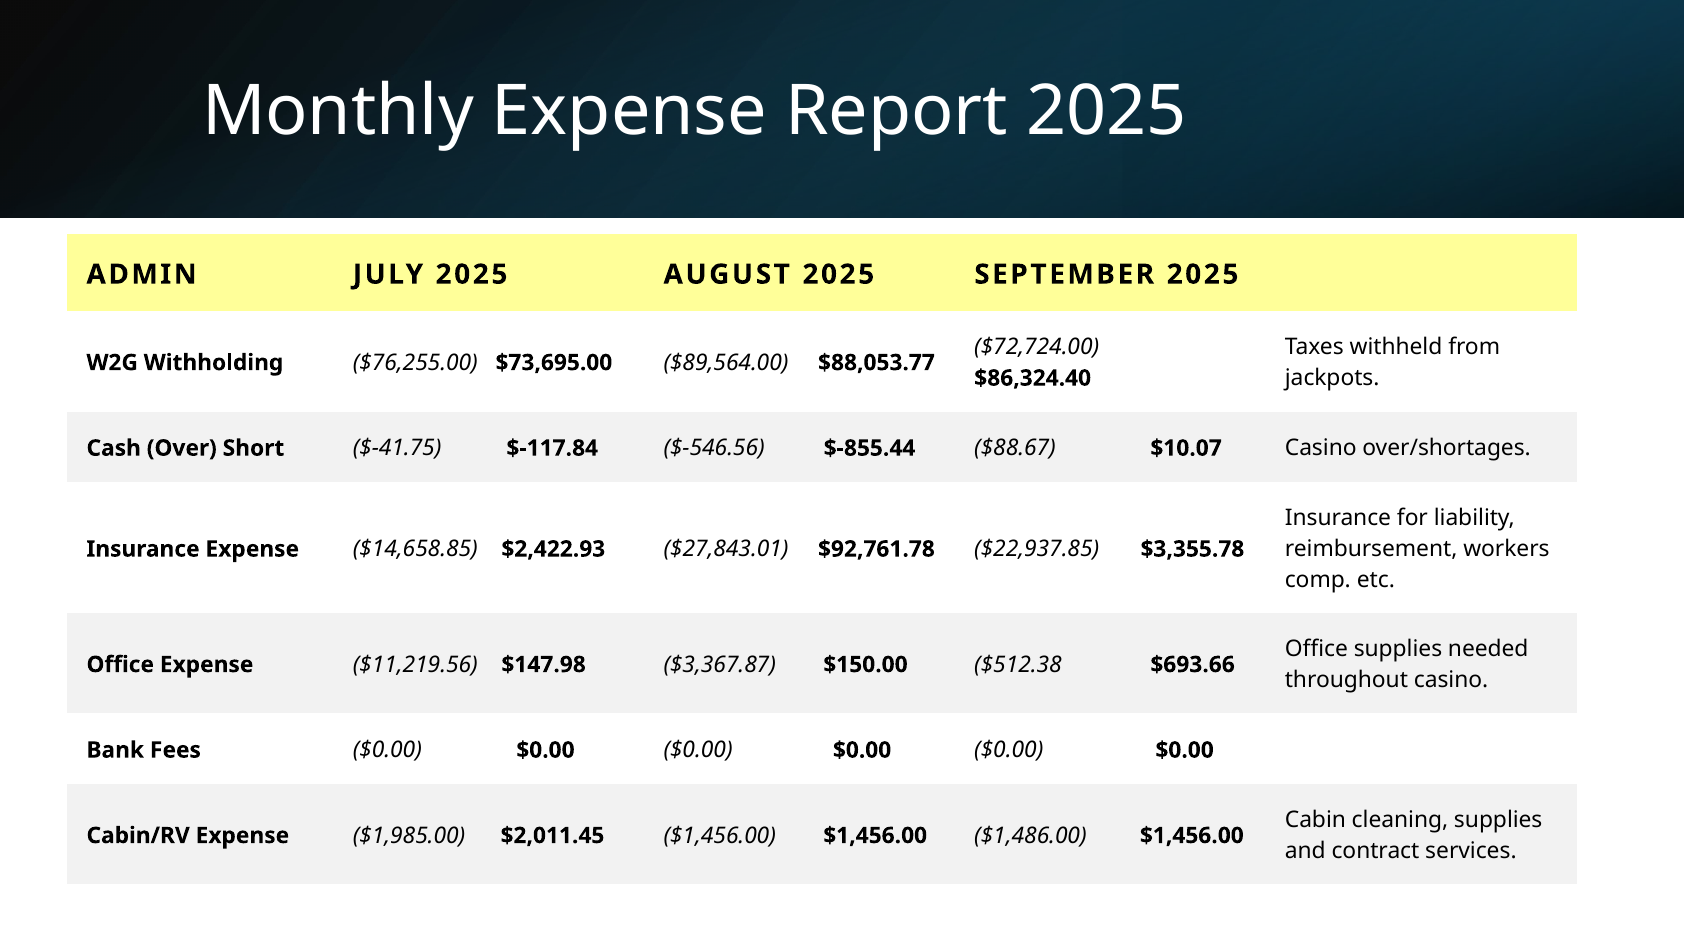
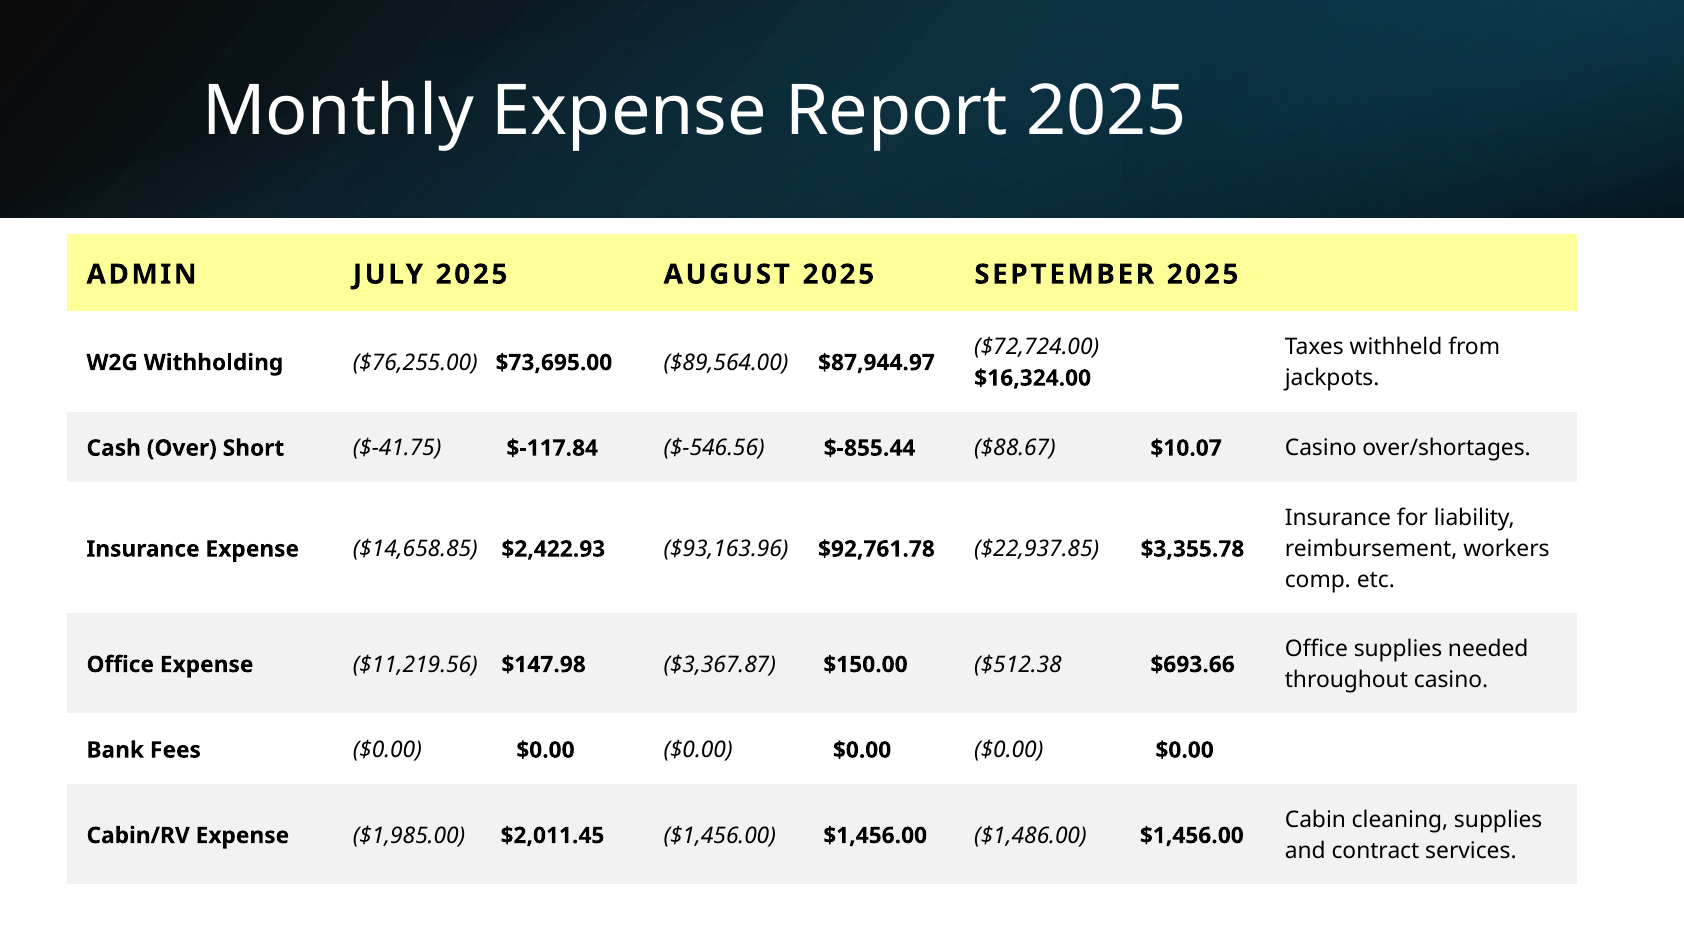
$88,053.77: $88,053.77 -> $87,944.97 (876, 363)
$86,324.40: $86,324.40 -> $16,324.00 (1033, 378)
$27,843.01: $27,843.01 -> $93,163.96 (726, 549)
